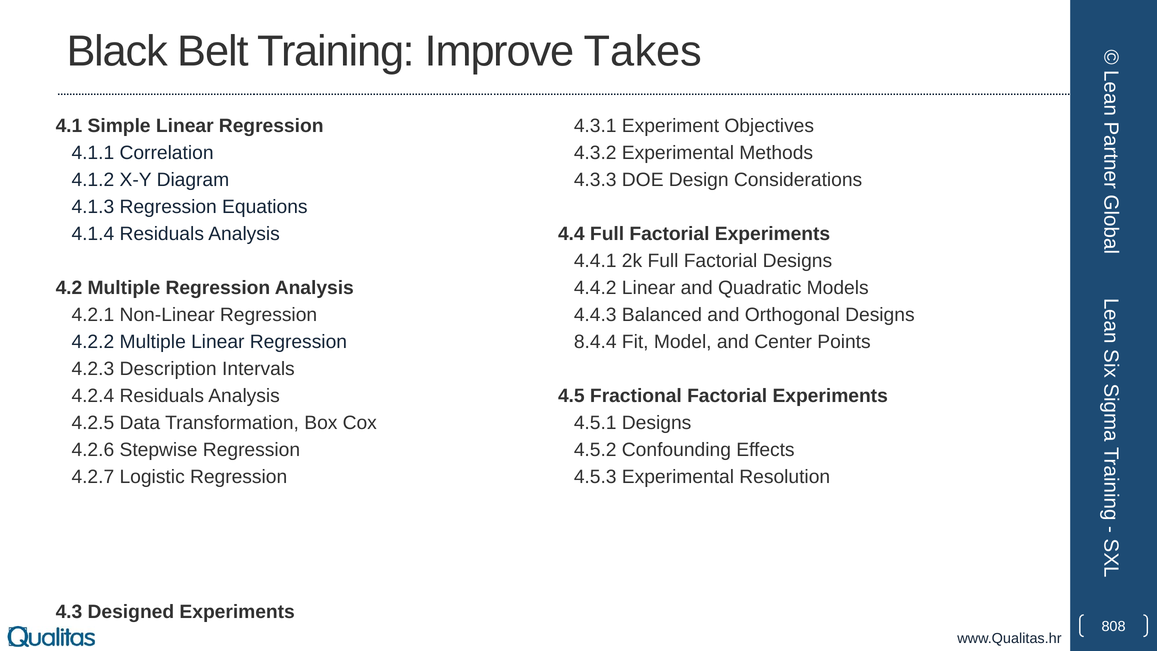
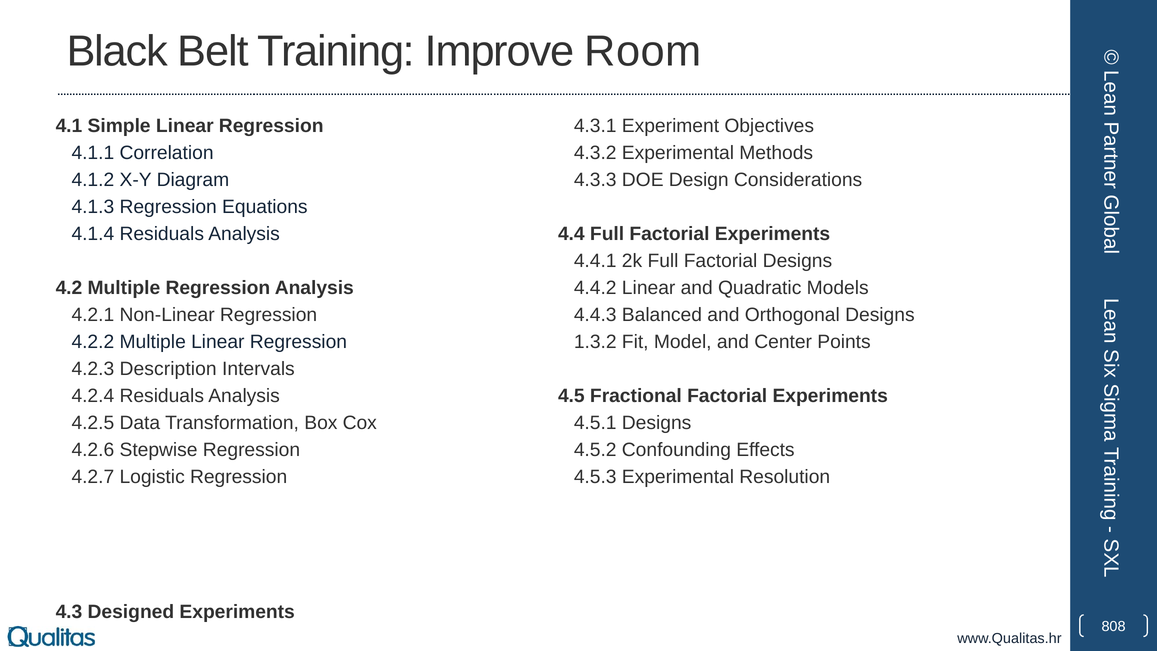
Takes: Takes -> Room (643, 51)
8.4.4: 8.4.4 -> 1.3.2 (595, 342)
